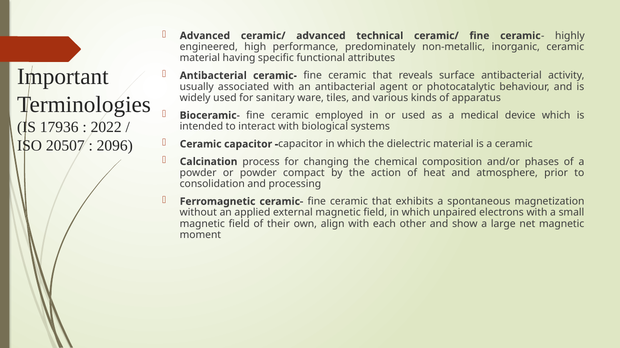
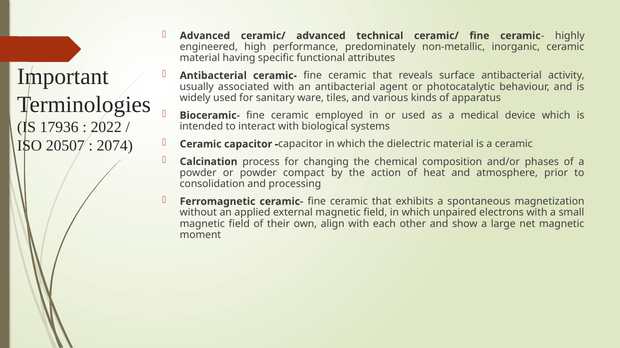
2096: 2096 -> 2074 (115, 146)
